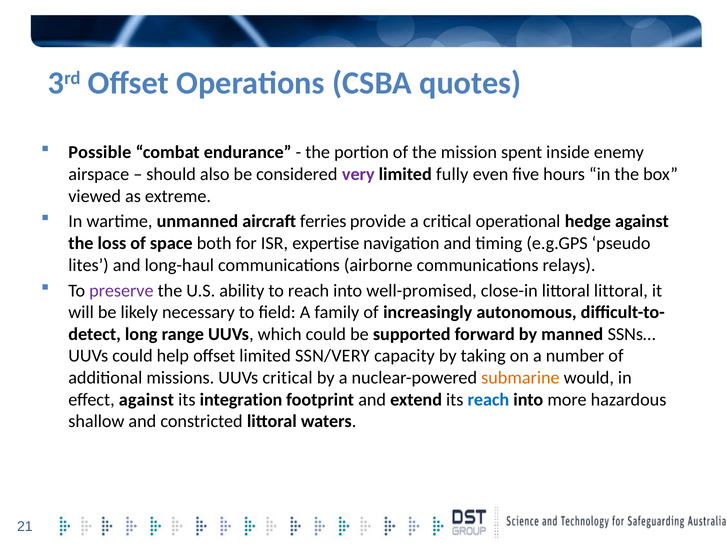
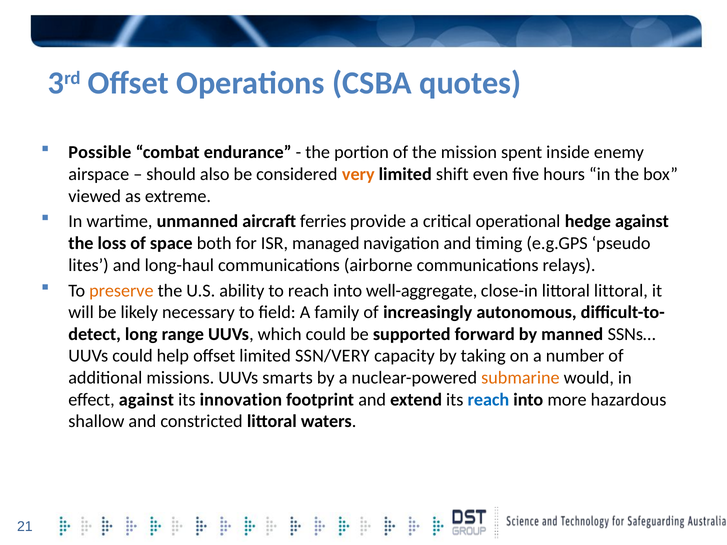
very colour: purple -> orange (358, 174)
fully: fully -> shift (452, 174)
expertise: expertise -> managed (326, 243)
preserve colour: purple -> orange (121, 291)
well-promised: well-promised -> well-aggregate (422, 291)
UUVs critical: critical -> smarts (288, 378)
integration: integration -> innovation (241, 400)
